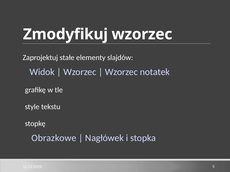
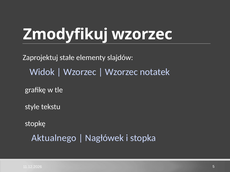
Obrazkowe: Obrazkowe -> Aktualnego (54, 138)
